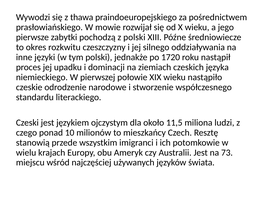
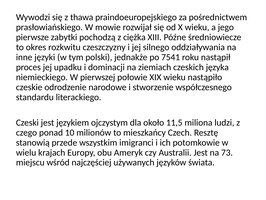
z polski: polski -> ciężka (134, 37)
1720: 1720 -> 7541 (171, 57)
